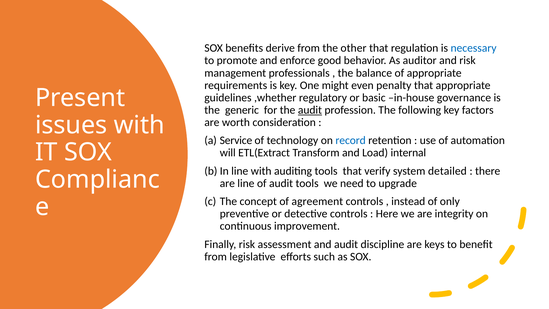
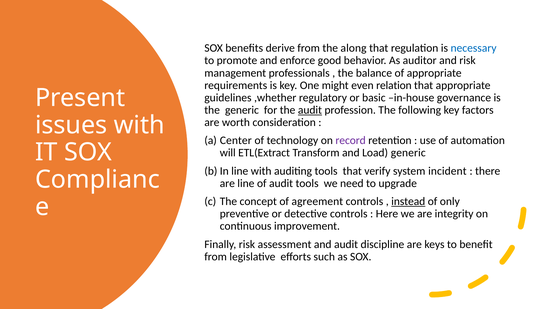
other: other -> along (354, 48)
penalty: penalty -> relation (394, 85)
Service: Service -> Center (236, 140)
record colour: blue -> purple (351, 140)
Load internal: internal -> generic (408, 153)
detailed: detailed -> incident (447, 171)
instead underline: none -> present (408, 201)
